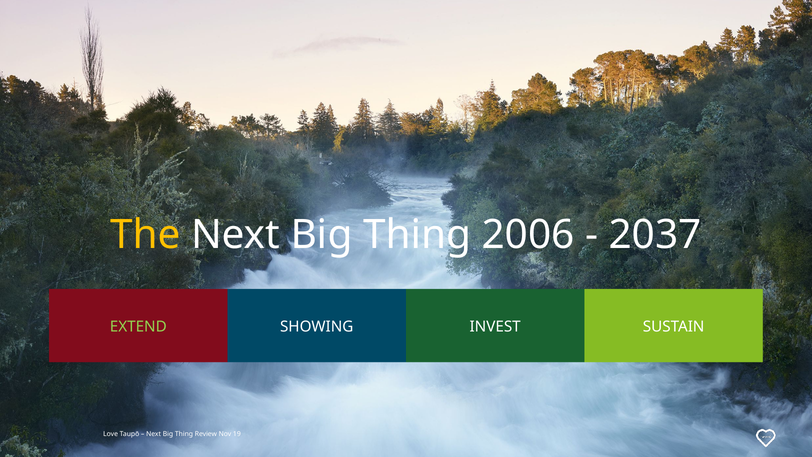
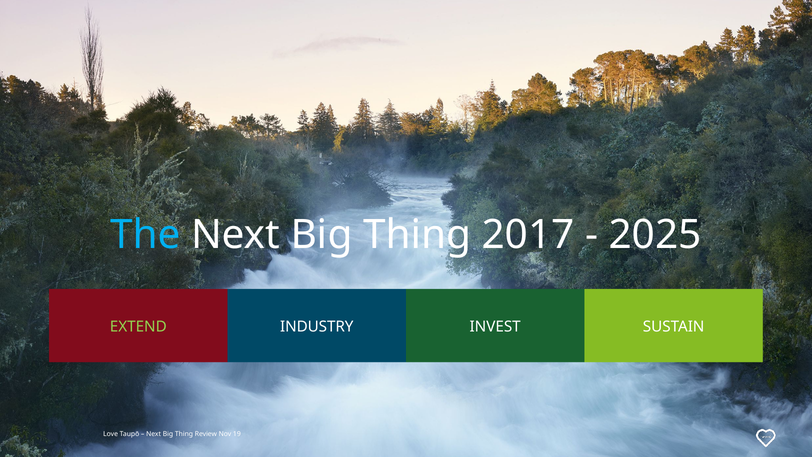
The colour: yellow -> light blue (145, 235)
2006: 2006 -> 2017 (528, 235)
2037: 2037 -> 2025 (655, 235)
SHOWING: SHOWING -> INDUSTRY (317, 326)
